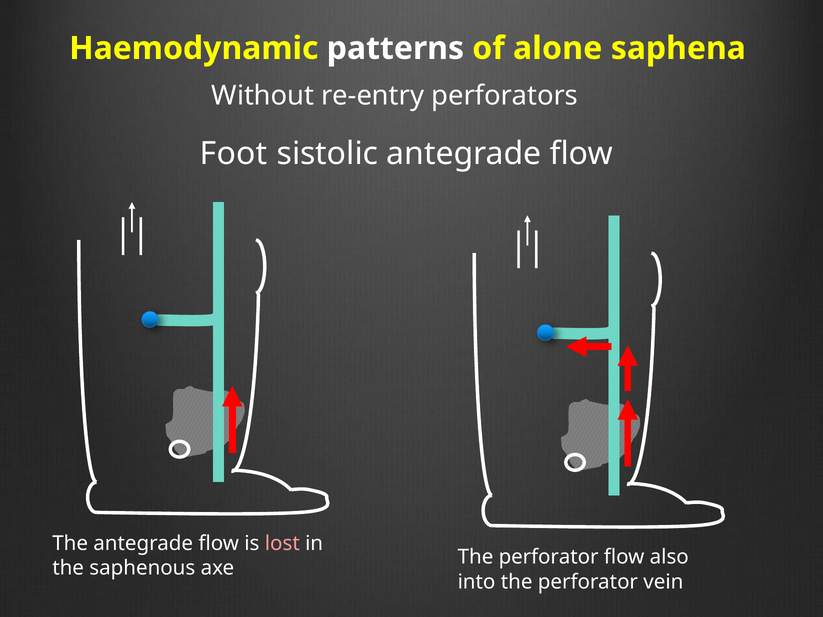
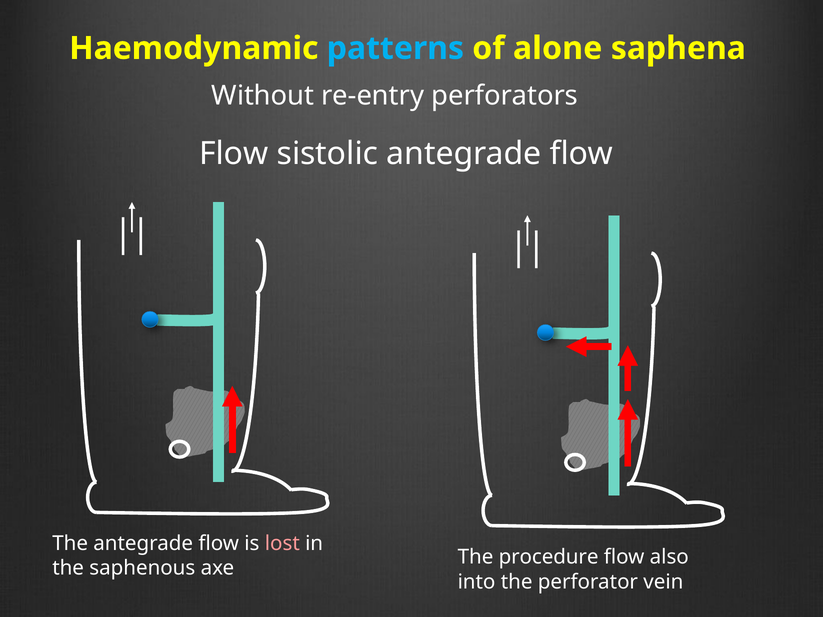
patterns colour: white -> light blue (395, 48)
Foot: Foot -> Flow (234, 154)
perforator: perforator -> procedure (549, 557)
